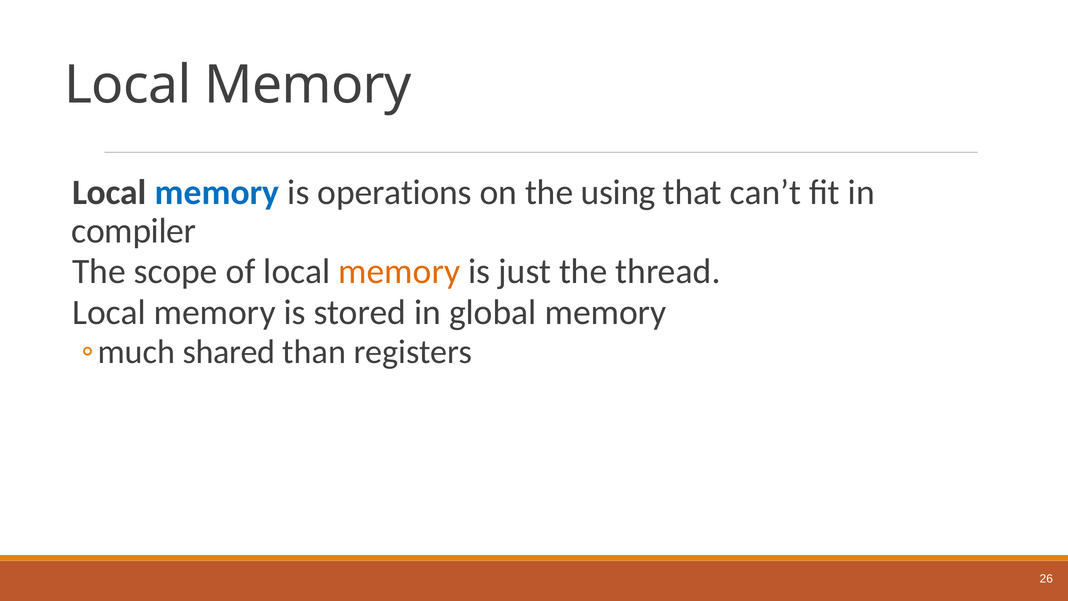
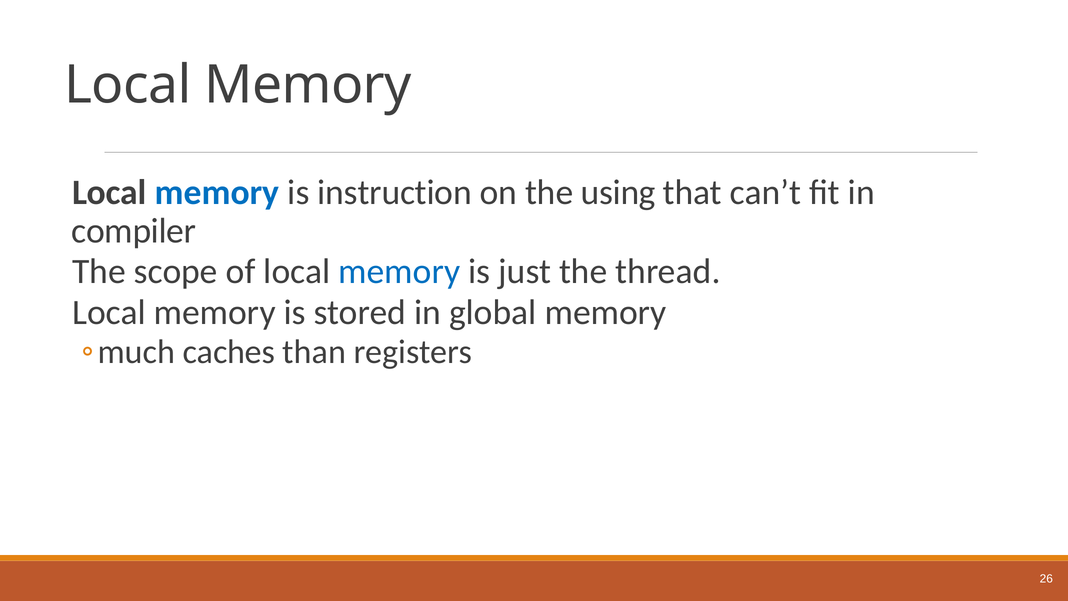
operations: operations -> instruction (395, 192)
memory colour: orange -> blue (399, 272)
shared: shared -> caches (229, 352)
